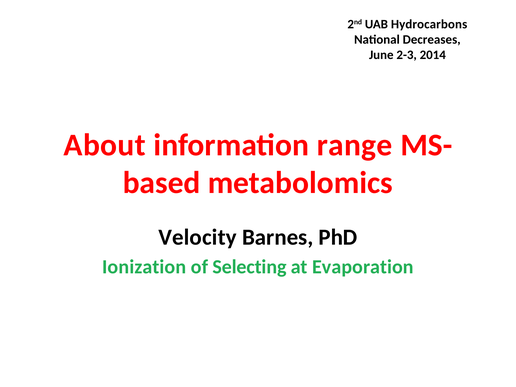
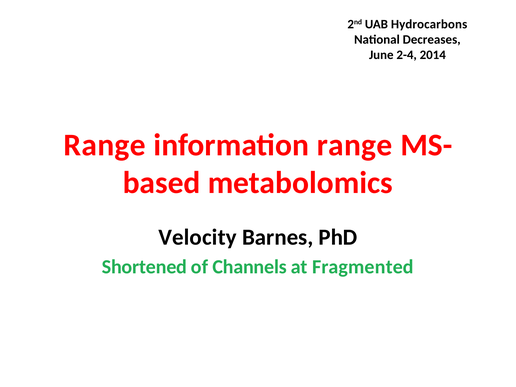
2-3: 2-3 -> 2-4 (407, 55)
About: About -> Range (105, 145)
Ionization: Ionization -> Shortened (144, 267)
Selecting: Selecting -> Channels (250, 267)
Evaporation: Evaporation -> Fragmented (363, 267)
